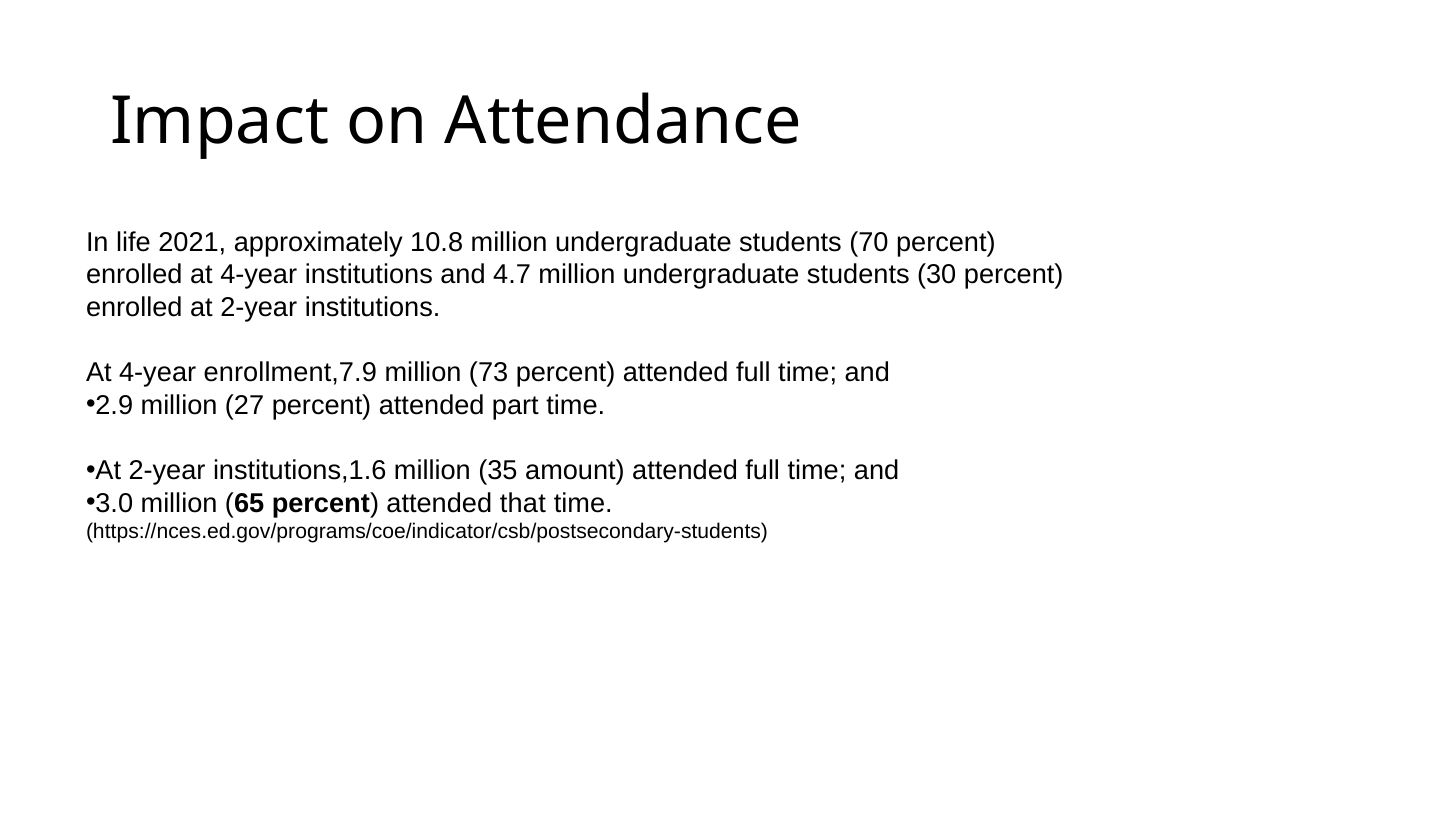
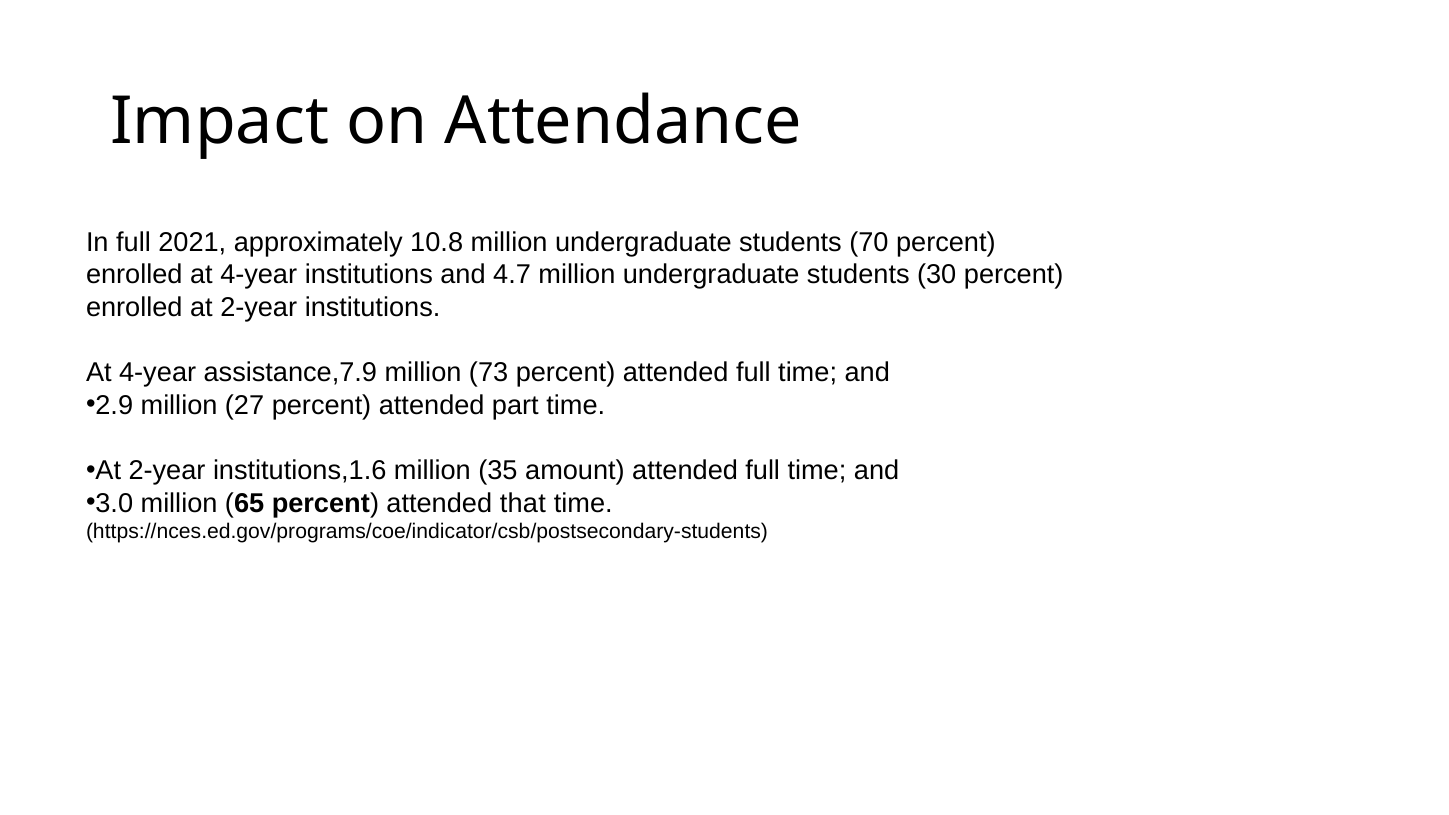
In life: life -> full (133, 242)
enrollment,7.9: enrollment,7.9 -> assistance,7.9 (290, 373)
